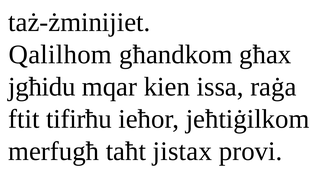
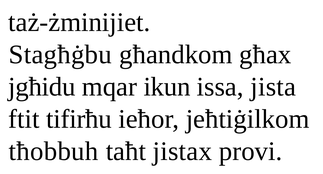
Qalilhom: Qalilhom -> Stagħġbu (60, 55)
kien: kien -> ikun (167, 87)
raġa: raġa -> jista (273, 87)
merfugħ: merfugħ -> tħobbuh (54, 151)
